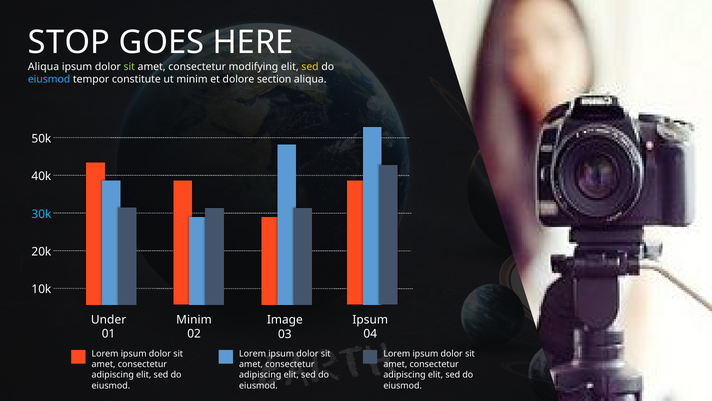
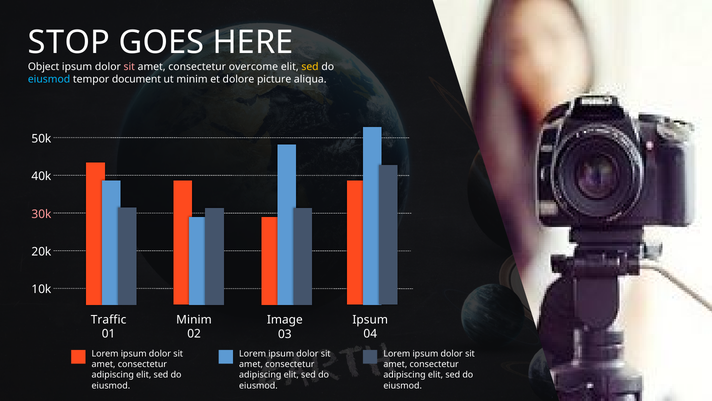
Aliqua: Aliqua -> Object (44, 67)
sit colour: light green -> pink (129, 67)
modifying: modifying -> overcome (253, 67)
constitute: constitute -> document (136, 79)
section: section -> picture (274, 79)
30k colour: light blue -> pink (41, 214)
Under: Under -> Traffic (109, 319)
